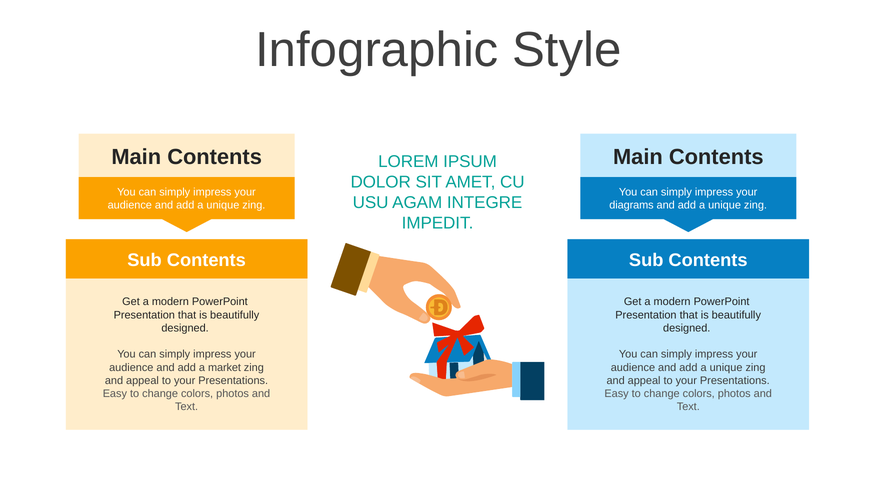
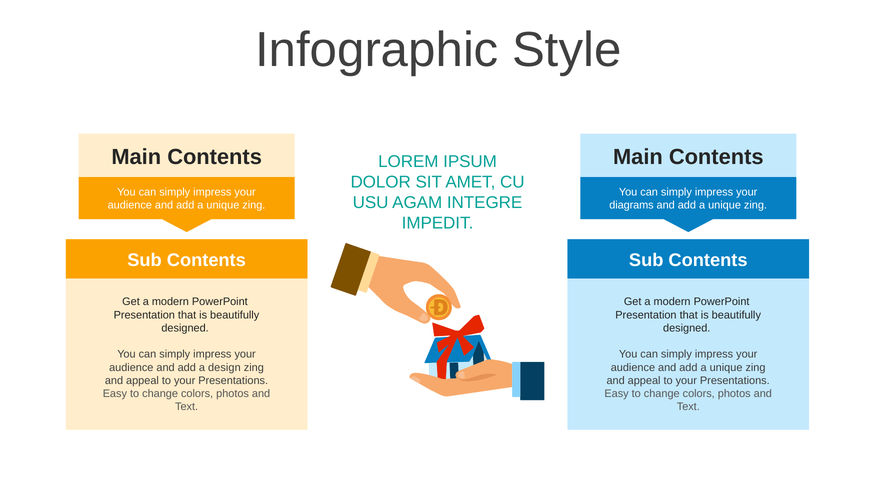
market: market -> design (224, 368)
